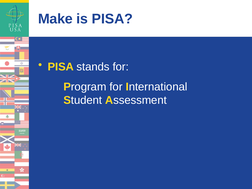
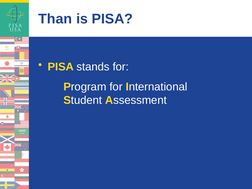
Make: Make -> Than (55, 19)
